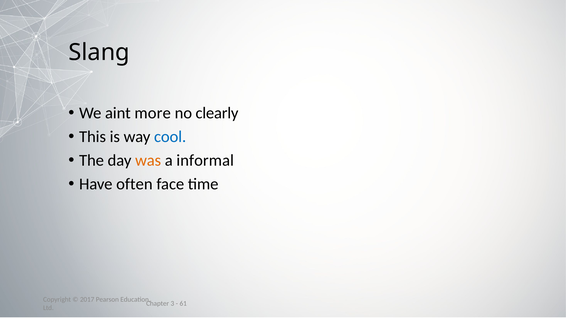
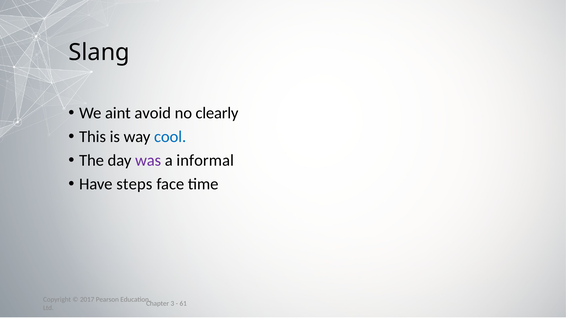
more: more -> avoid (153, 113)
was colour: orange -> purple (148, 161)
often: often -> steps (134, 184)
